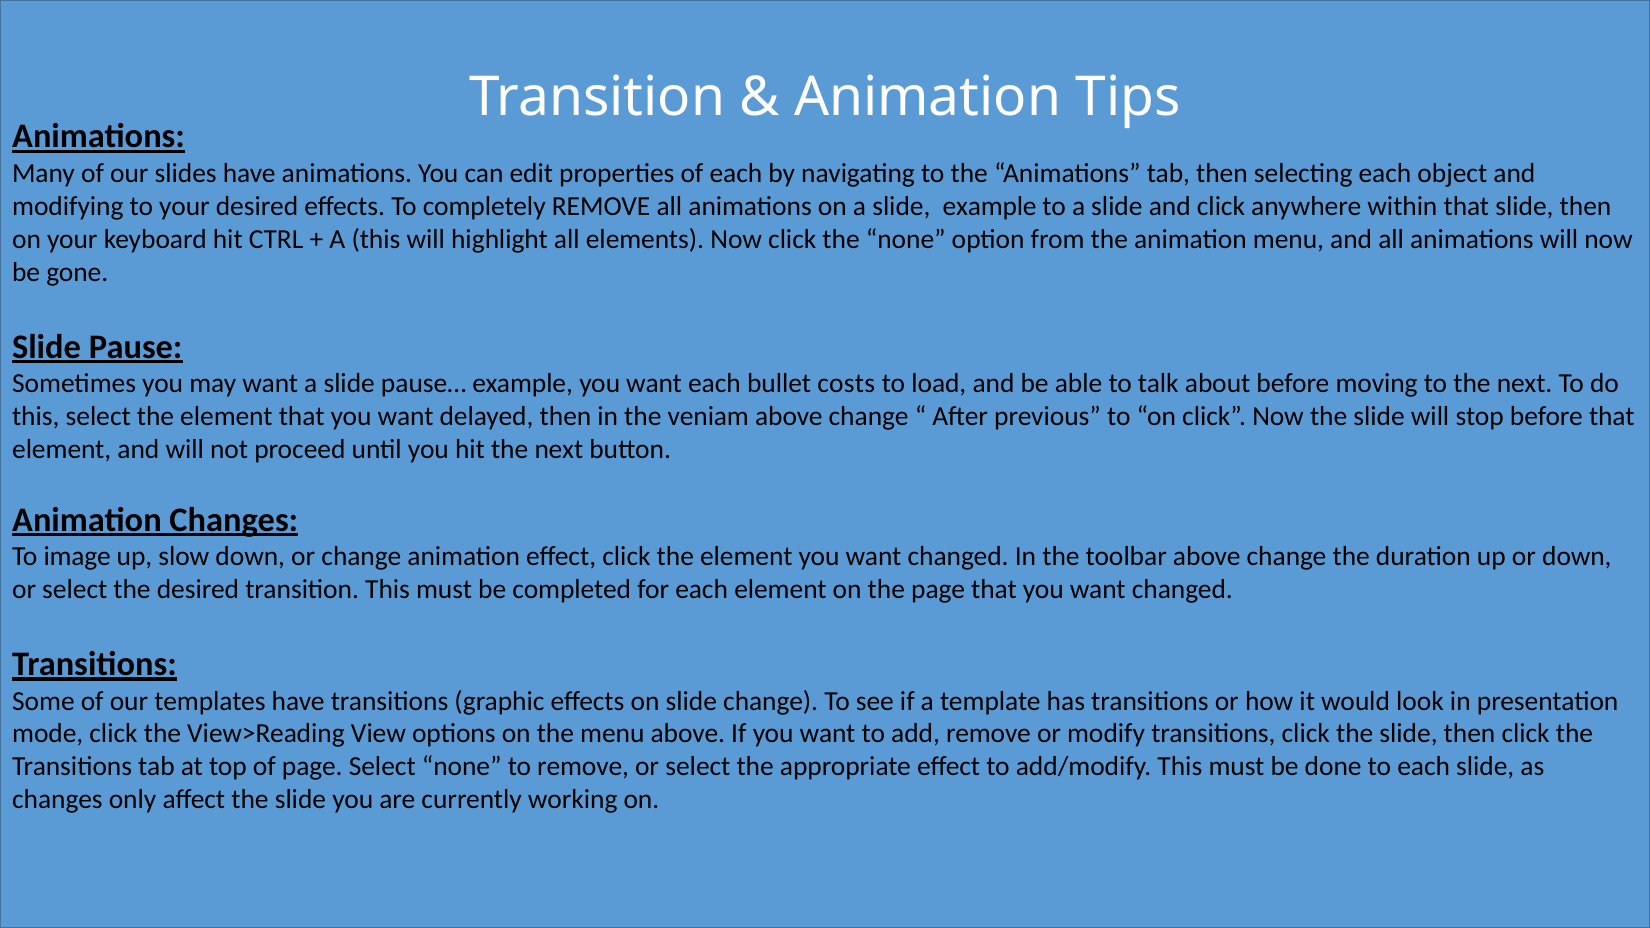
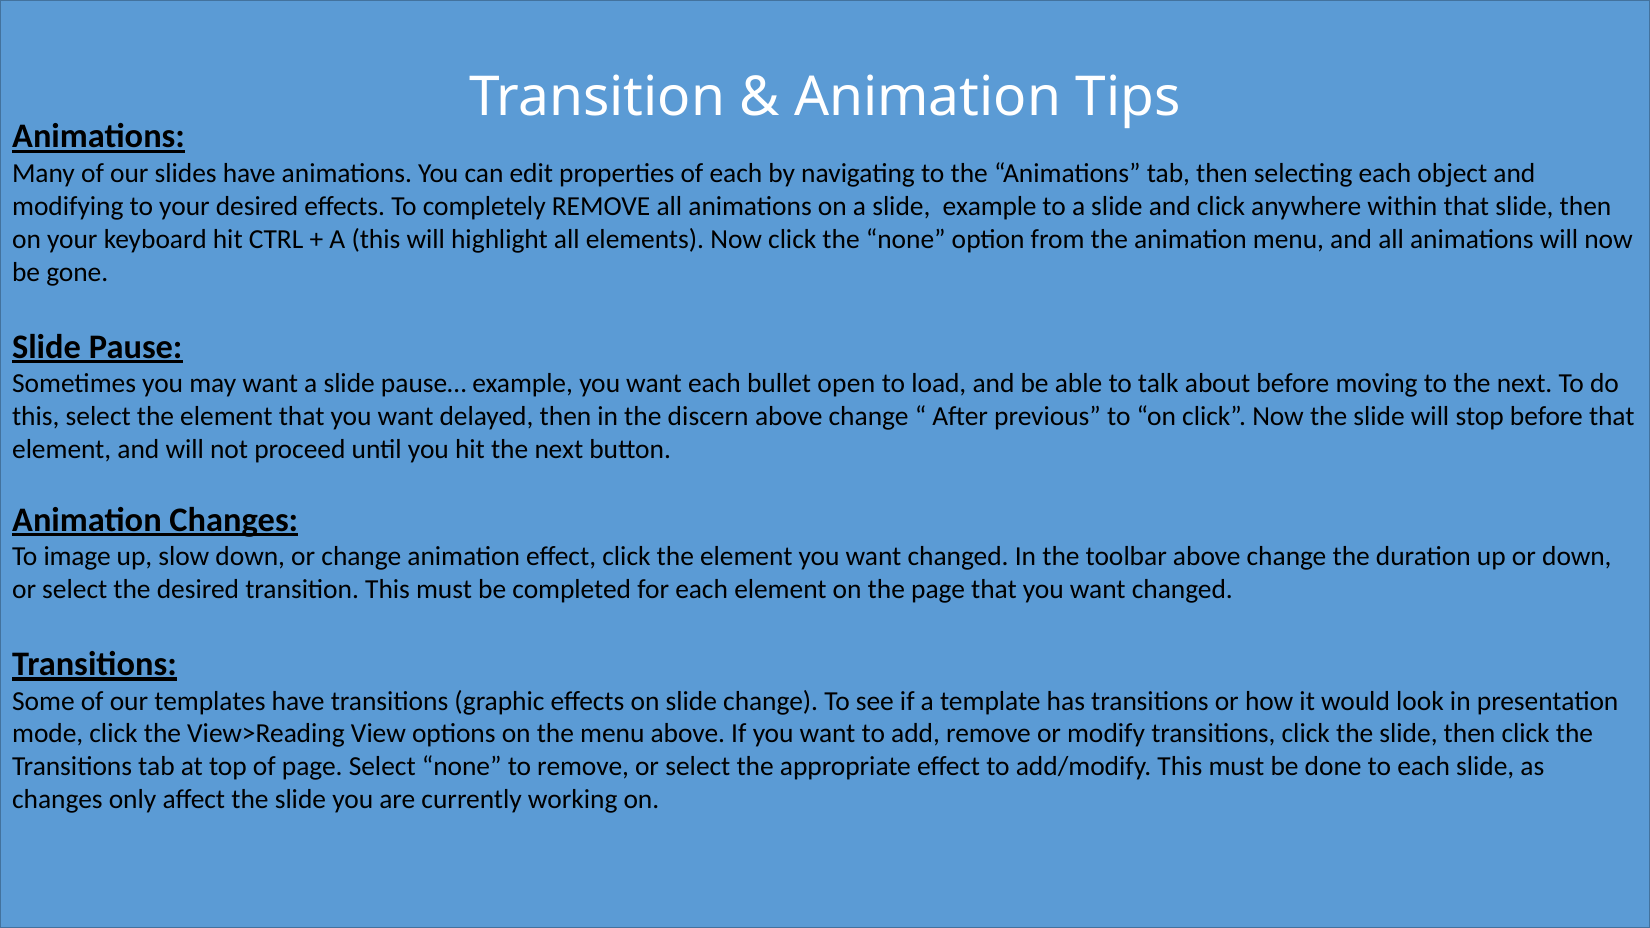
costs: costs -> open (846, 383)
veniam: veniam -> discern (708, 416)
